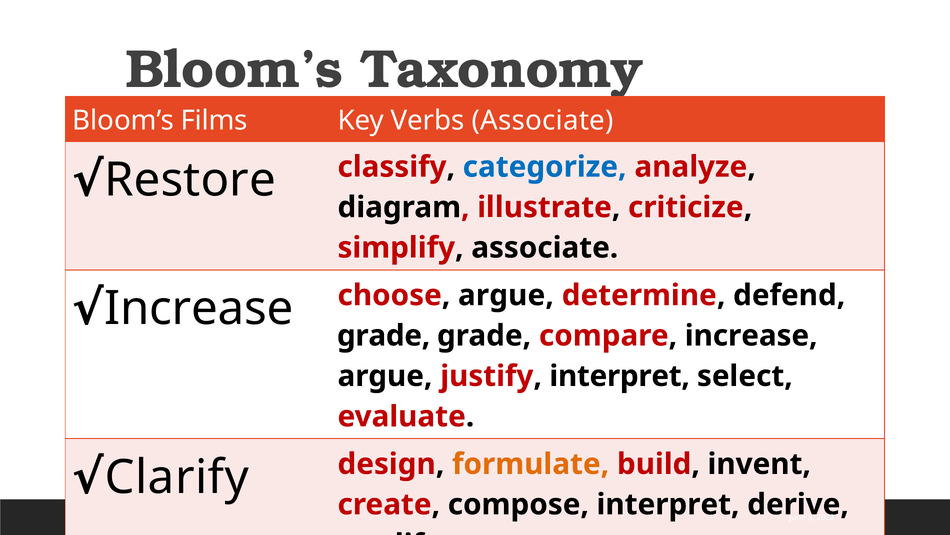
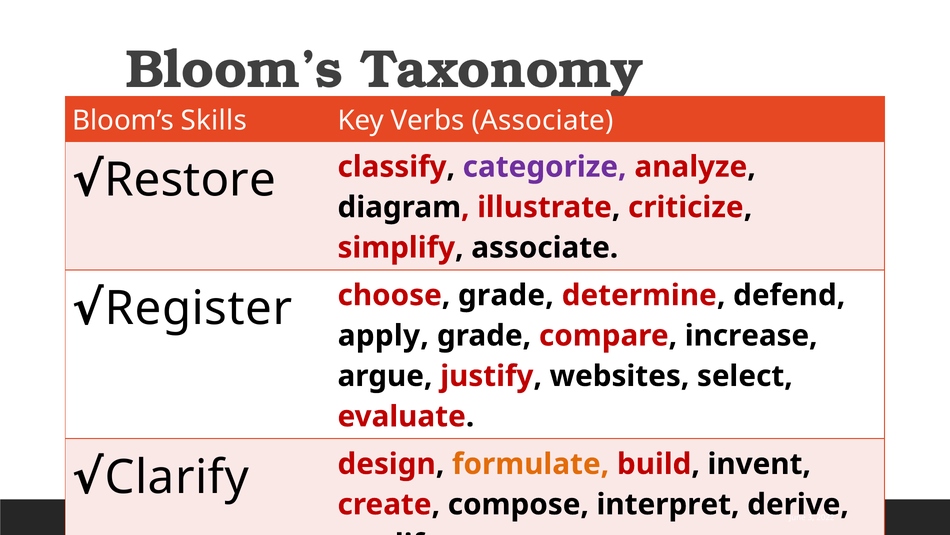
Films: Films -> Skills (214, 120)
categorize colour: blue -> purple (545, 167)
Increase: Increase -> Register (198, 308)
choose argue: argue -> grade (506, 295)
grade: grade -> apply (383, 335)
justify interpret: interpret -> websites (619, 376)
